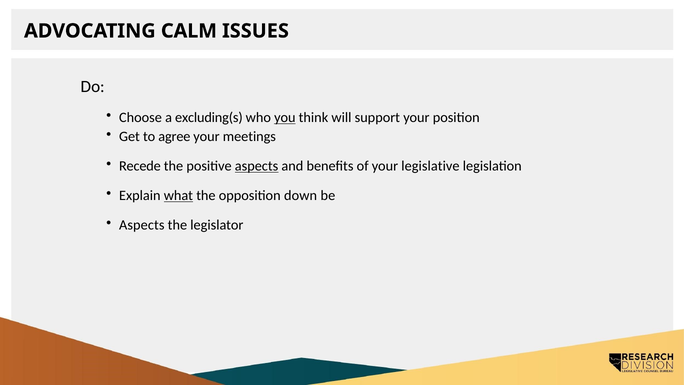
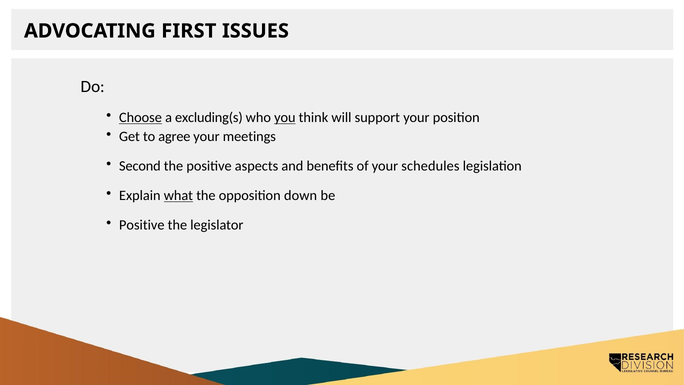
CALM: CALM -> FIRST (189, 31)
Choose underline: none -> present (141, 118)
Recede: Recede -> Second (140, 166)
aspects underline: present -> none (257, 166)
legislative: legislative -> schedules (430, 166)
Aspects: Aspects -> Positive (142, 225)
